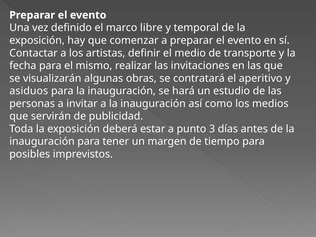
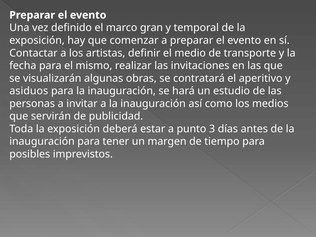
libre: libre -> gran (151, 28)
